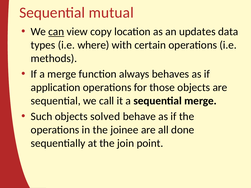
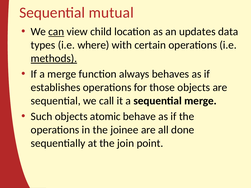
copy: copy -> child (101, 32)
methods underline: none -> present (54, 59)
application: application -> establishes (56, 88)
solved: solved -> atomic (105, 117)
